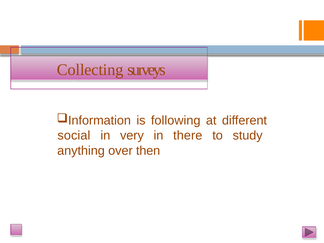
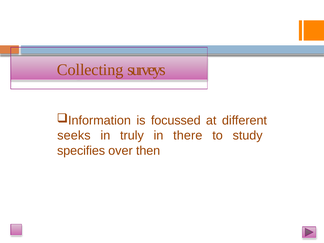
following: following -> focussed (176, 120)
social: social -> seeks (74, 136)
very: very -> truly (132, 136)
anything: anything -> specifies (81, 151)
